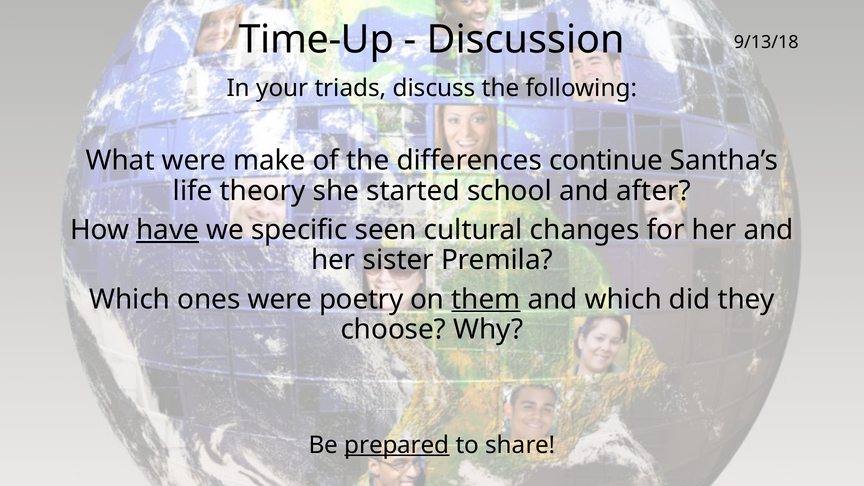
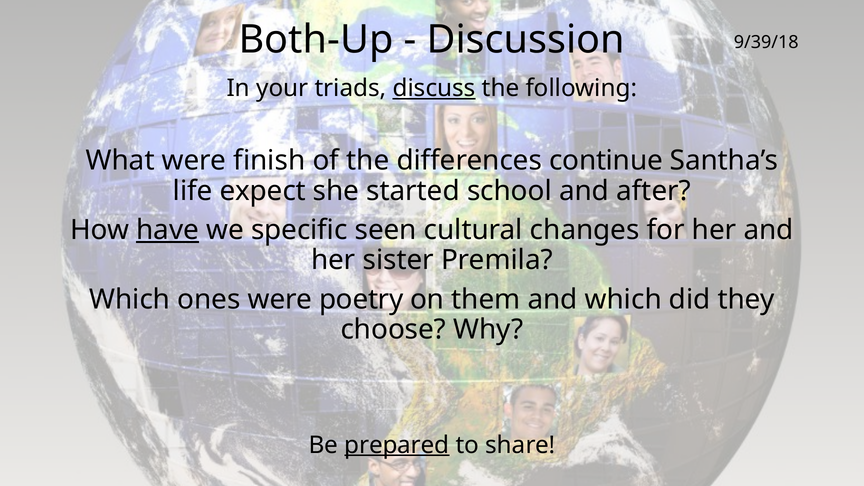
Time-Up: Time-Up -> Both-Up (316, 40)
9/13/18: 9/13/18 -> 9/39/18 (766, 42)
discuss underline: none -> present (434, 88)
make: make -> finish (269, 161)
theory: theory -> expect (263, 191)
them underline: present -> none (486, 299)
